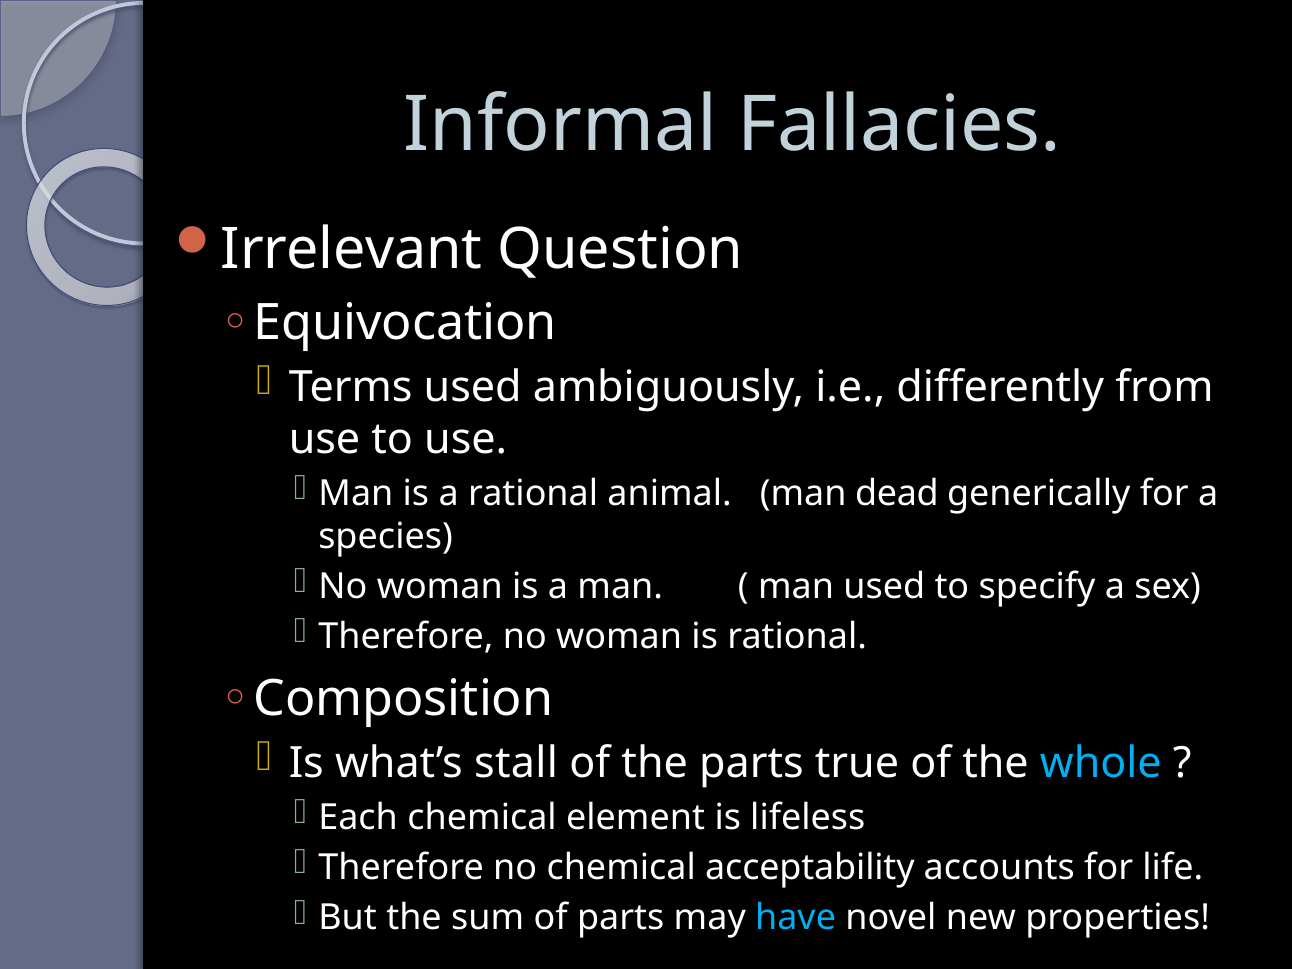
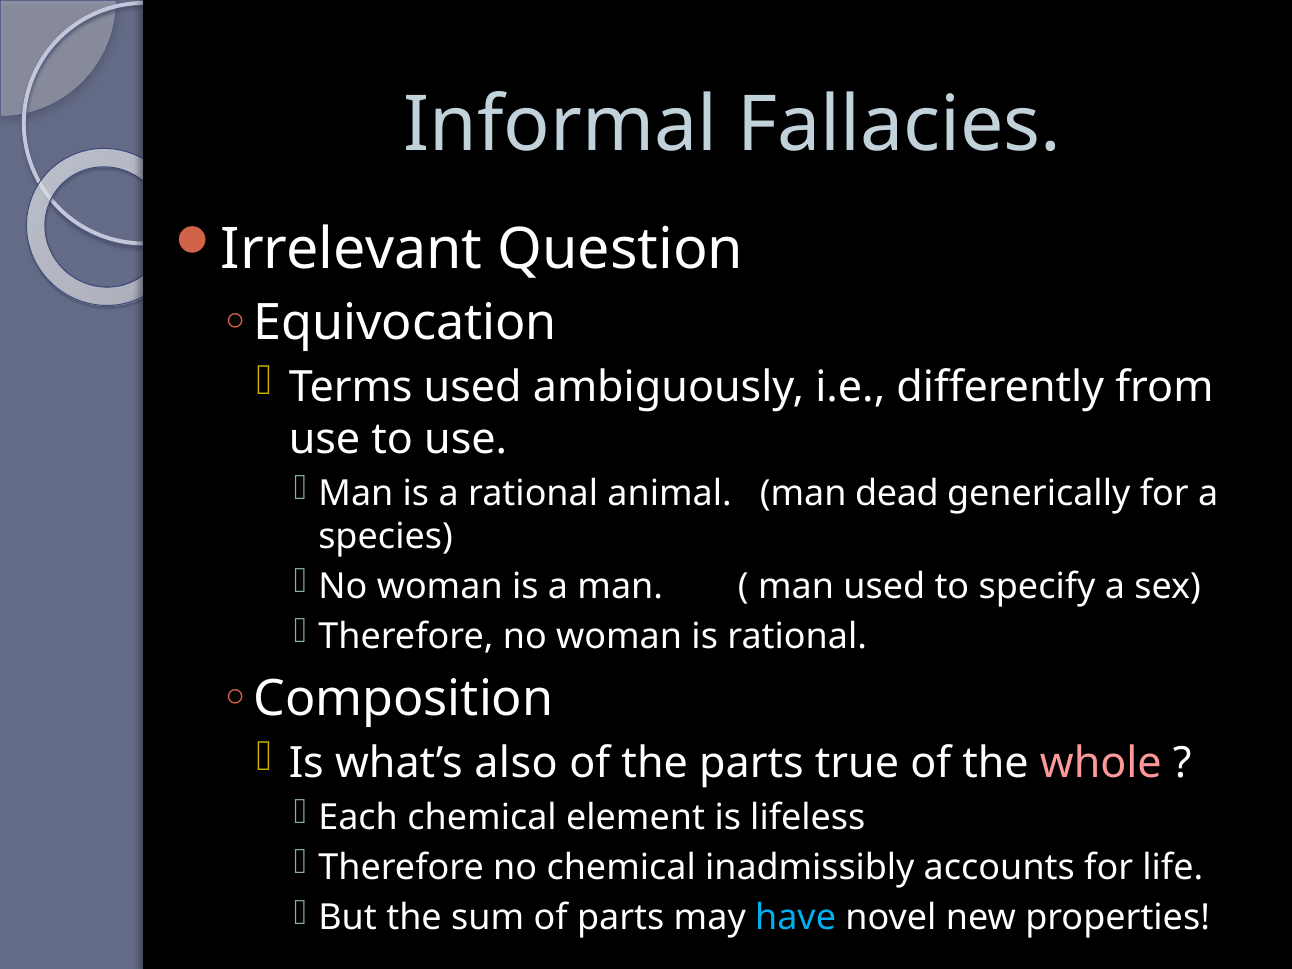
stall: stall -> also (516, 764)
whole colour: light blue -> pink (1101, 764)
acceptability: acceptability -> inadmissibly (810, 868)
